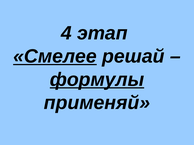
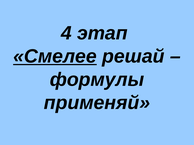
формулы underline: present -> none (97, 80)
